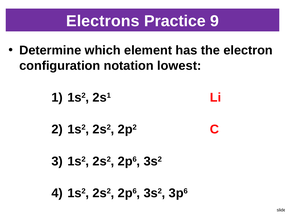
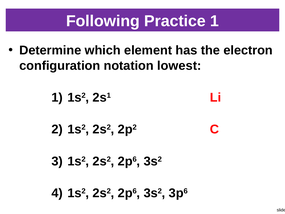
Electrons: Electrons -> Following (103, 21)
Practice 9: 9 -> 1 (214, 21)
